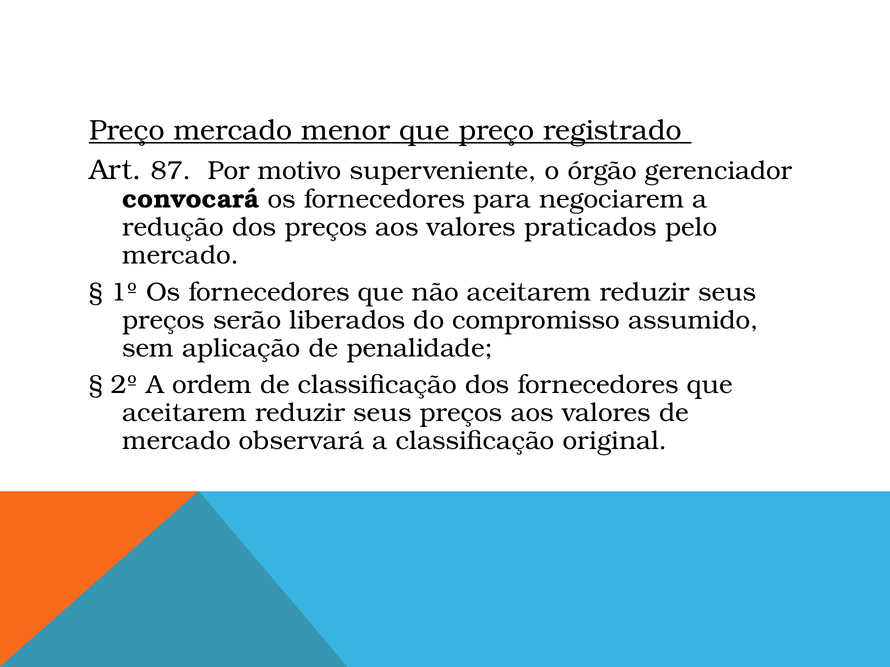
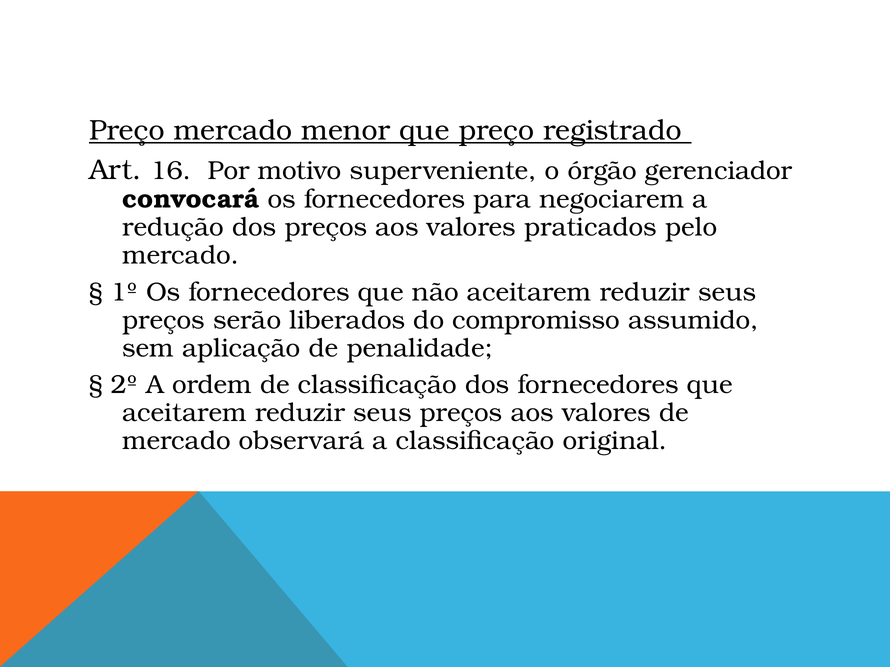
87: 87 -> 16 (171, 171)
